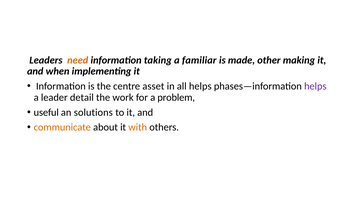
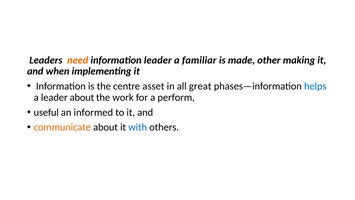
information taking: taking -> leader (158, 60)
all helps: helps -> great (200, 86)
helps colour: purple -> blue (315, 86)
leader detail: detail -> about (82, 97)
problem: problem -> perform (176, 97)
solutions: solutions -> informed (93, 112)
with colour: orange -> blue (138, 127)
